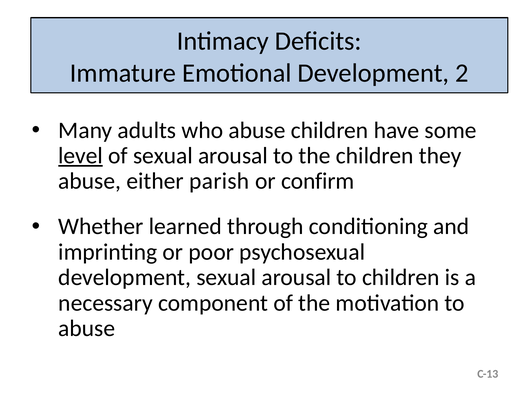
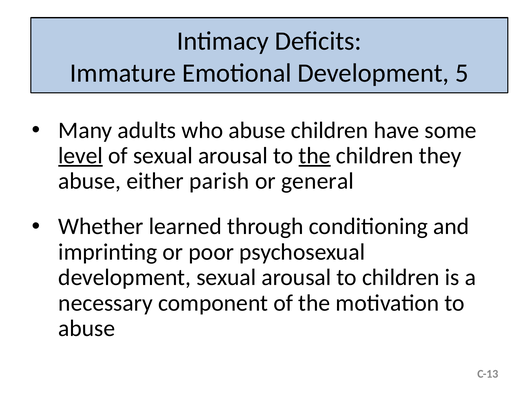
2: 2 -> 5 (462, 73)
the underline: none -> present (315, 156)
confirm: confirm -> general (317, 181)
